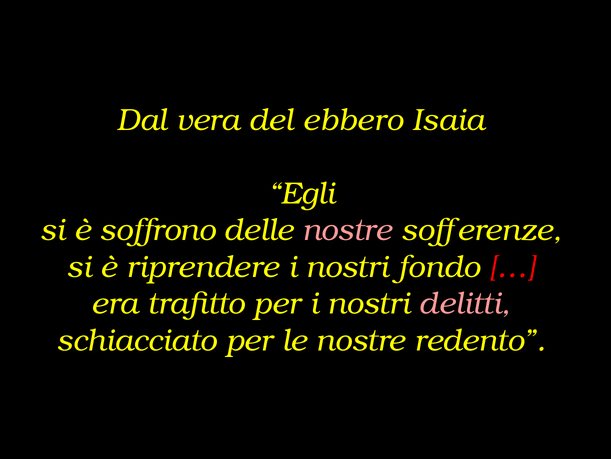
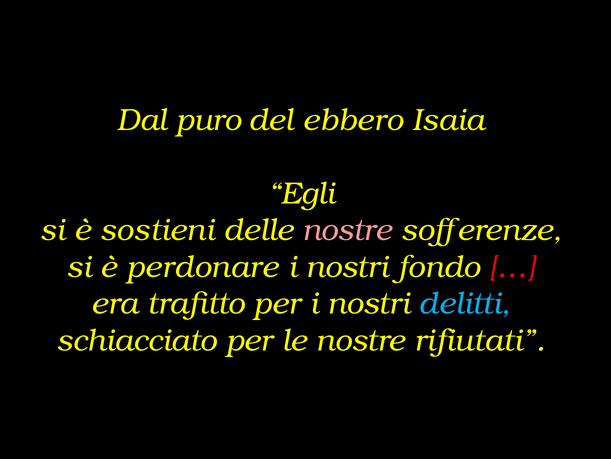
vera: vera -> puro (208, 120)
soffrono: soffrono -> sostieni (157, 230)
riprendere: riprendere -> perdonare (202, 267)
delitti colour: pink -> light blue (465, 303)
redento: redento -> rifiutati (480, 340)
